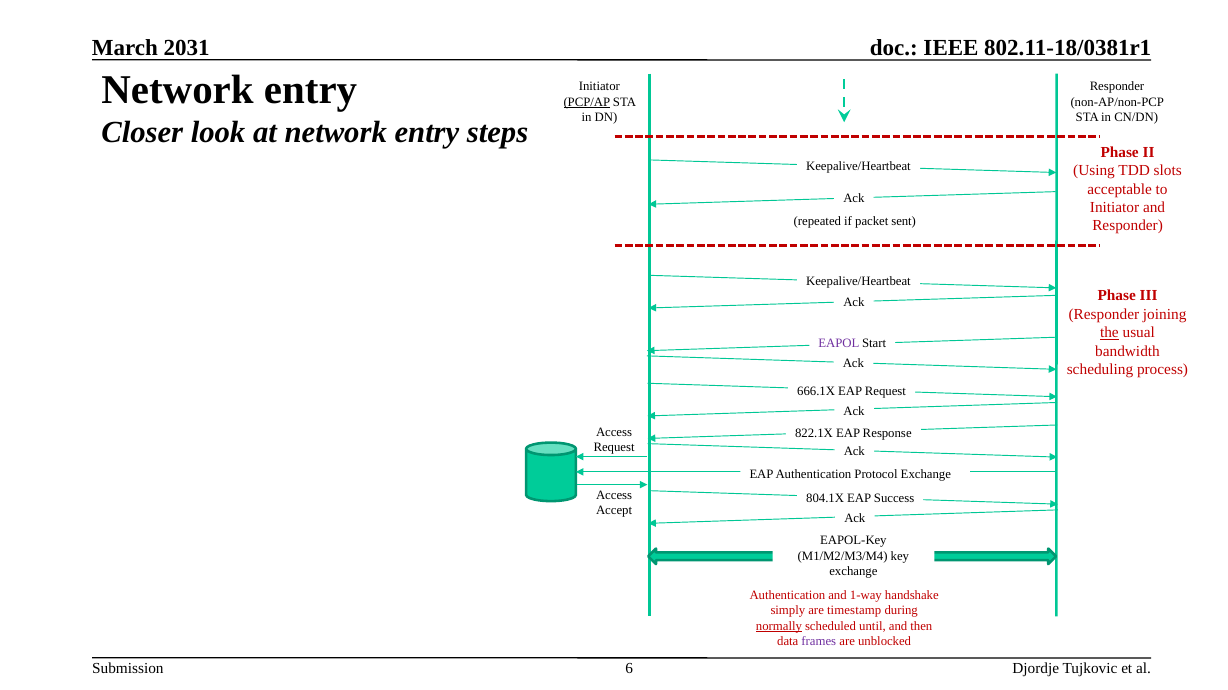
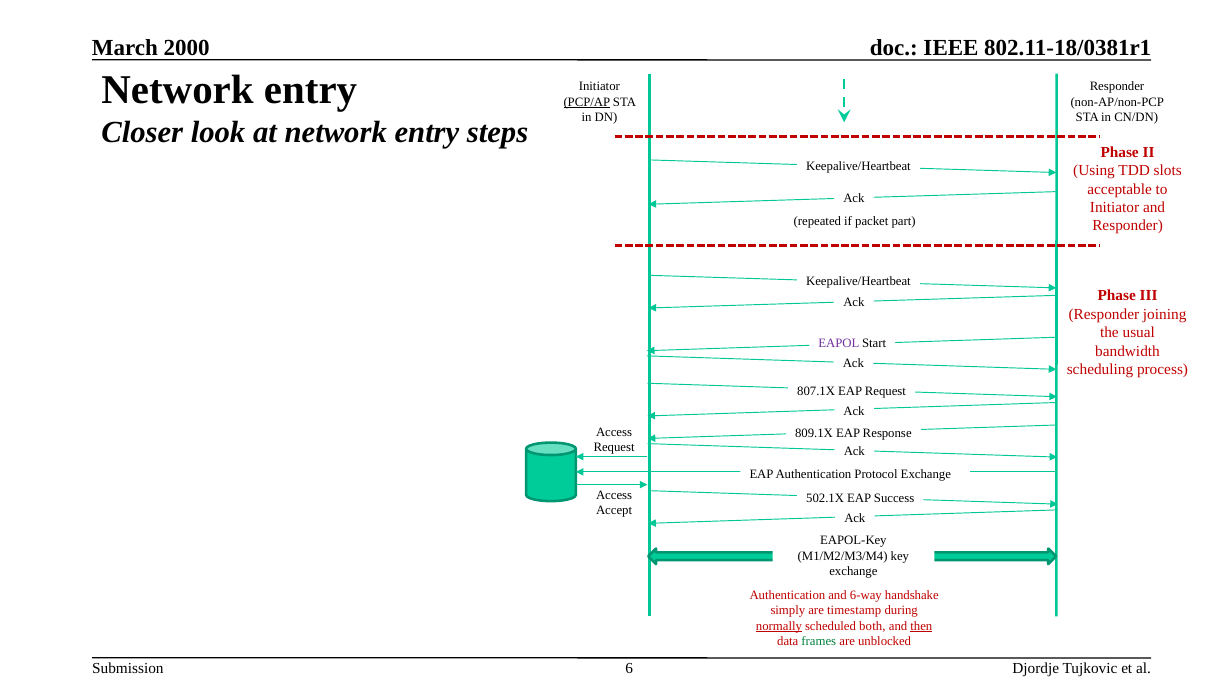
2031: 2031 -> 2000 (187, 48)
sent: sent -> part (904, 222)
the underline: present -> none (1109, 333)
666.1X: 666.1X -> 807.1X (816, 391)
822.1X: 822.1X -> 809.1X (814, 434)
804.1X: 804.1X -> 502.1X (825, 499)
1-way: 1-way -> 6-way (866, 596)
until: until -> both (872, 627)
then underline: none -> present (921, 627)
frames colour: purple -> green (819, 642)
